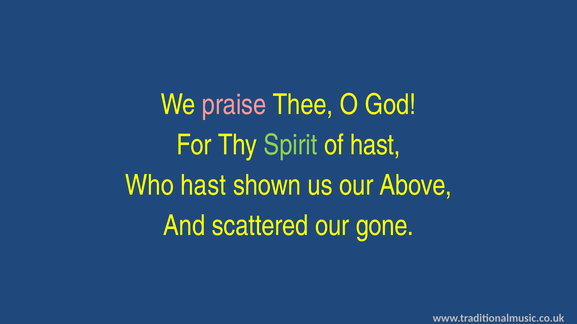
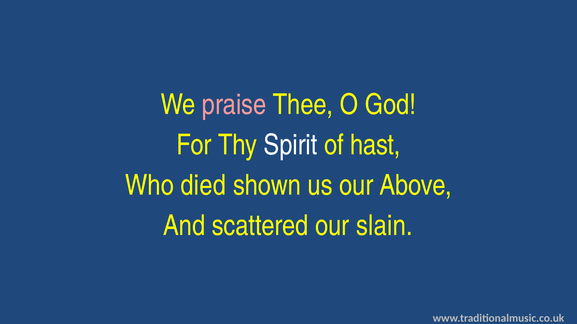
Spirit colour: light green -> white (291, 145)
Who hast: hast -> died (203, 186)
gone: gone -> slain (384, 226)
